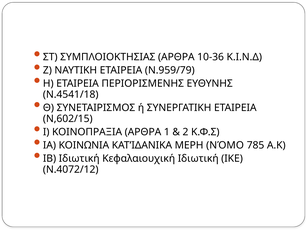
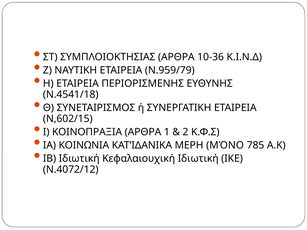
ΝΌΜΟ: ΝΌΜΟ -> ΜΌΝΟ (225, 145)
